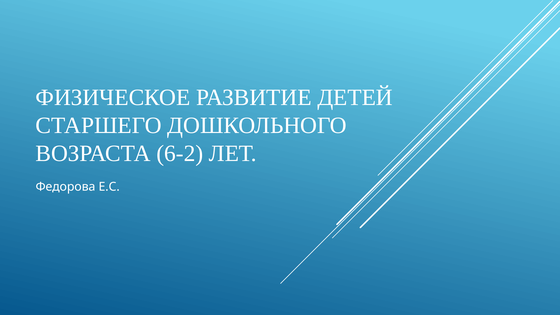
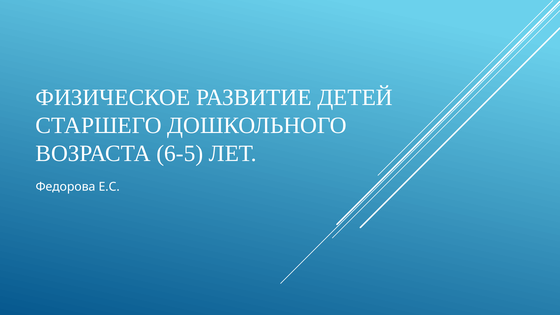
6-2: 6-2 -> 6-5 (180, 154)
